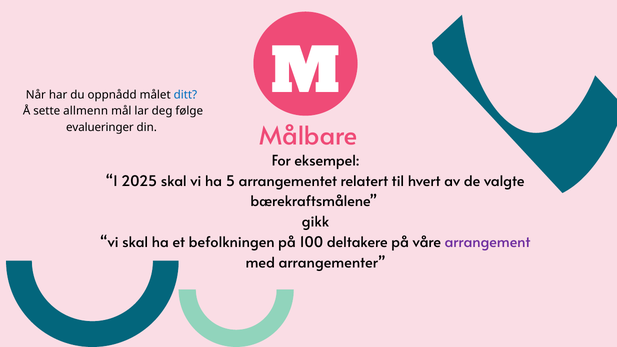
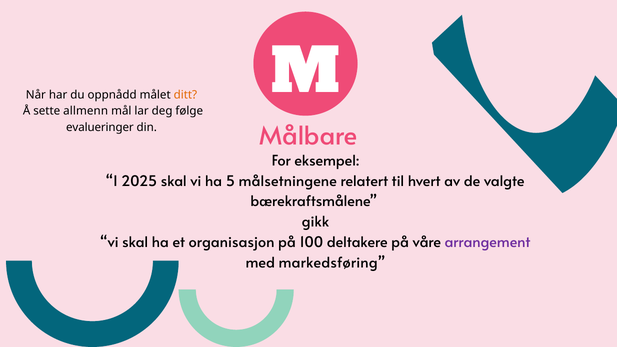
ditt colour: blue -> orange (185, 95)
arrangementet: arrangementet -> målsetningene (288, 181)
befolkningen: befolkningen -> organisasjon (232, 242)
arrangementer: arrangementer -> markedsføring (332, 263)
